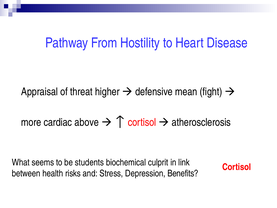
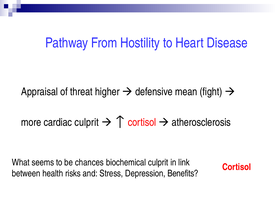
cardiac above: above -> culprit (87, 122)
students: students -> chances (89, 162)
